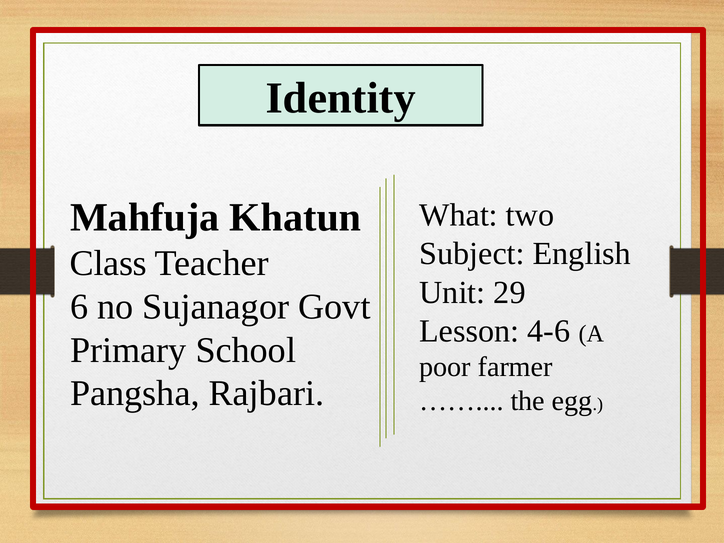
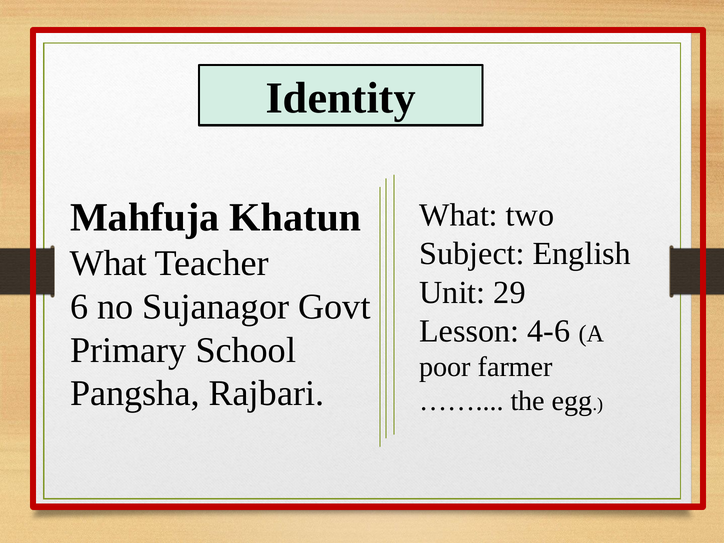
Class: Class -> What (108, 263)
